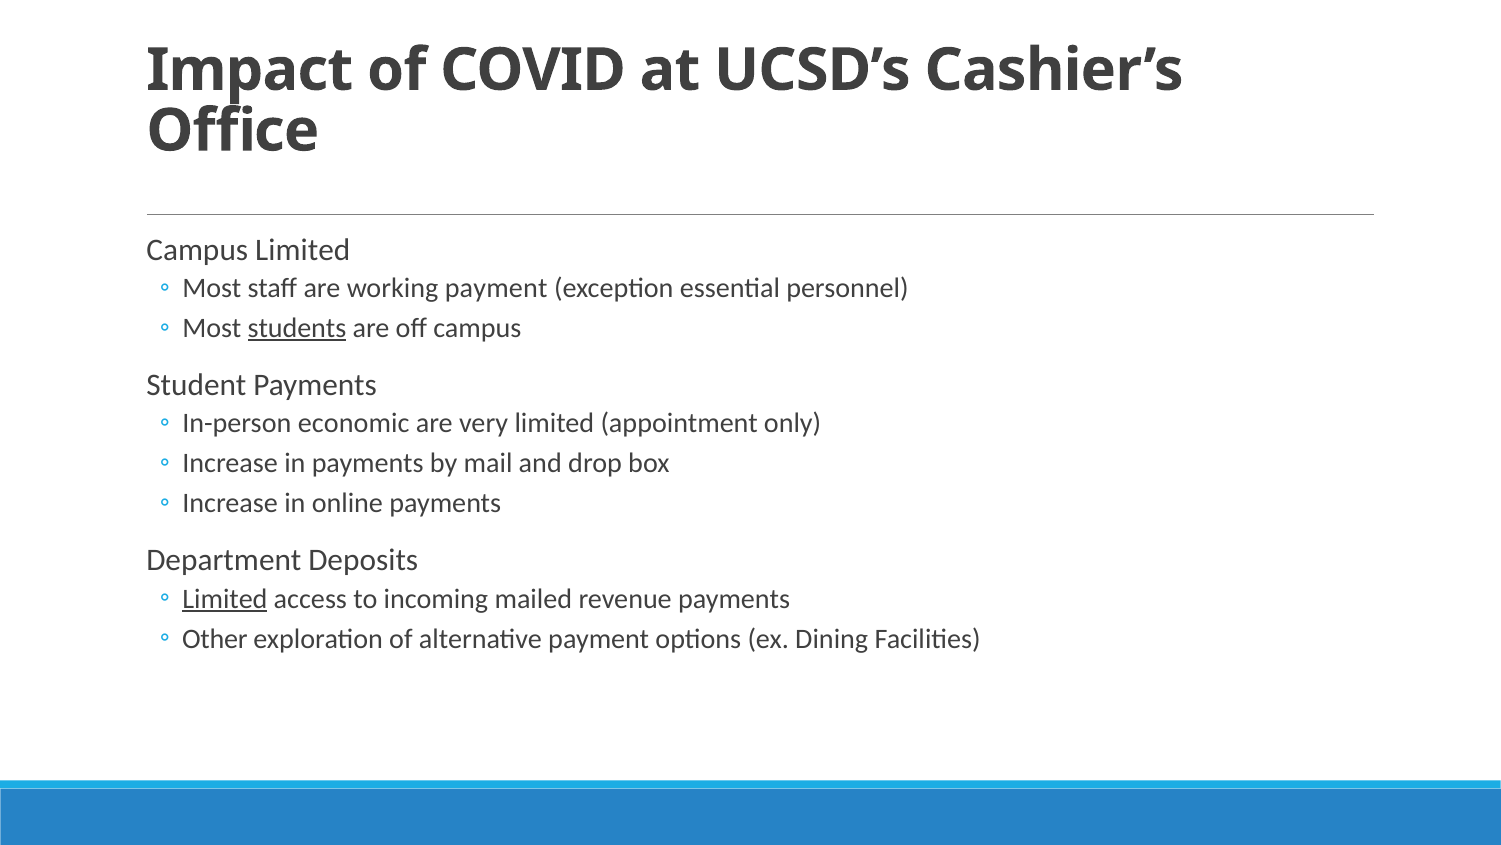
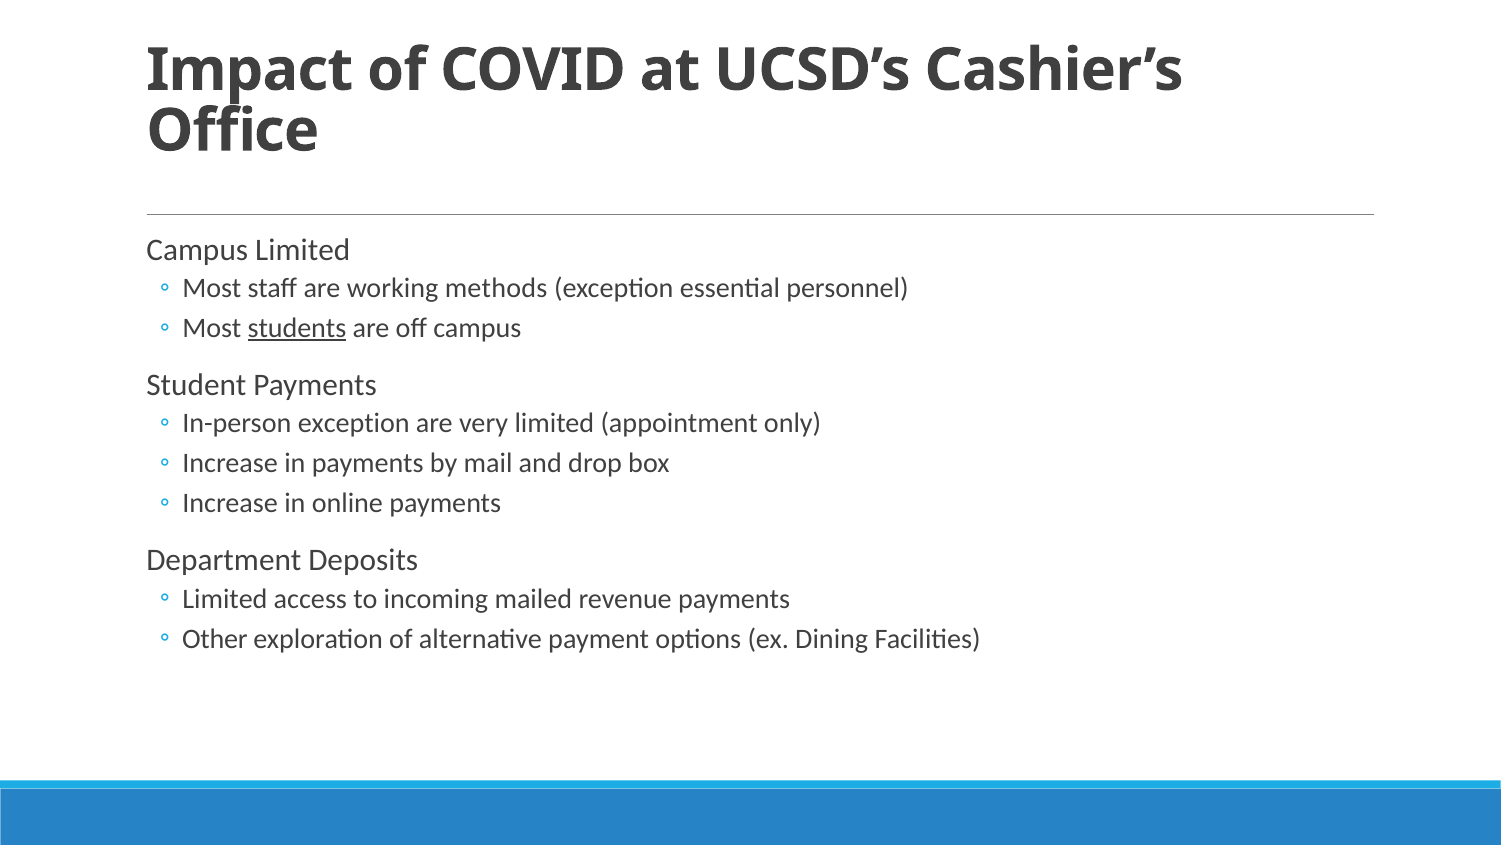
working payment: payment -> methods (496, 288)
In-person economic: economic -> exception (354, 423)
Limited underline: present -> none (225, 598)
